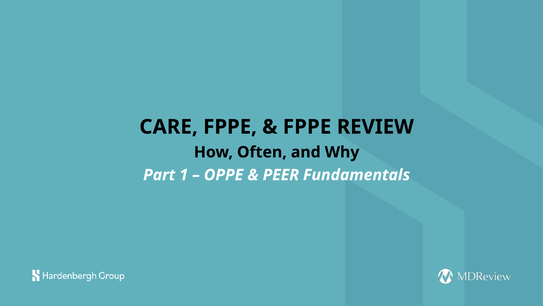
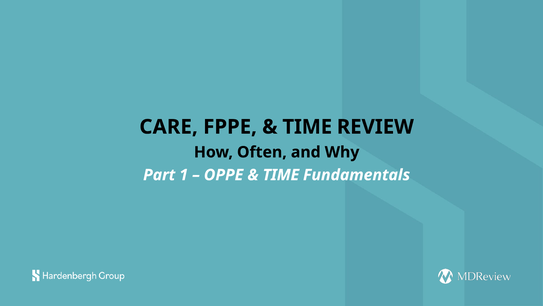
FPPE: FPPE -> TIME (307, 127)
PEER: PEER -> TIME (281, 175)
